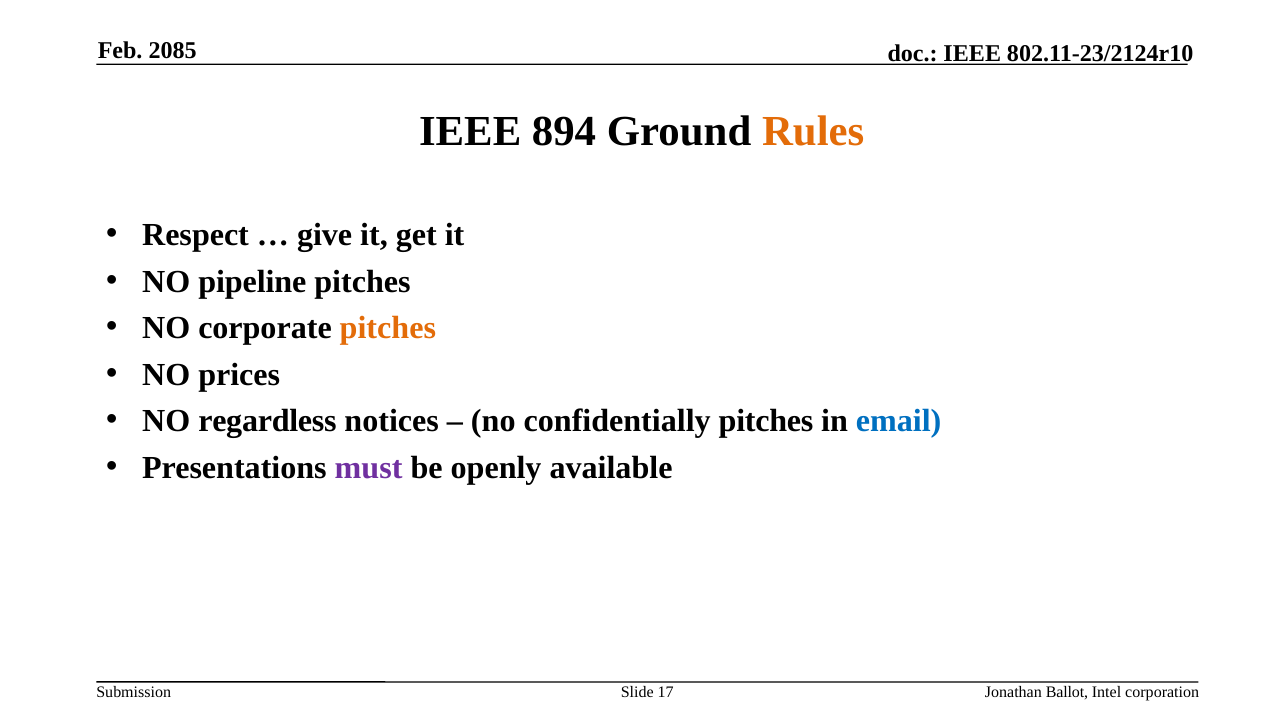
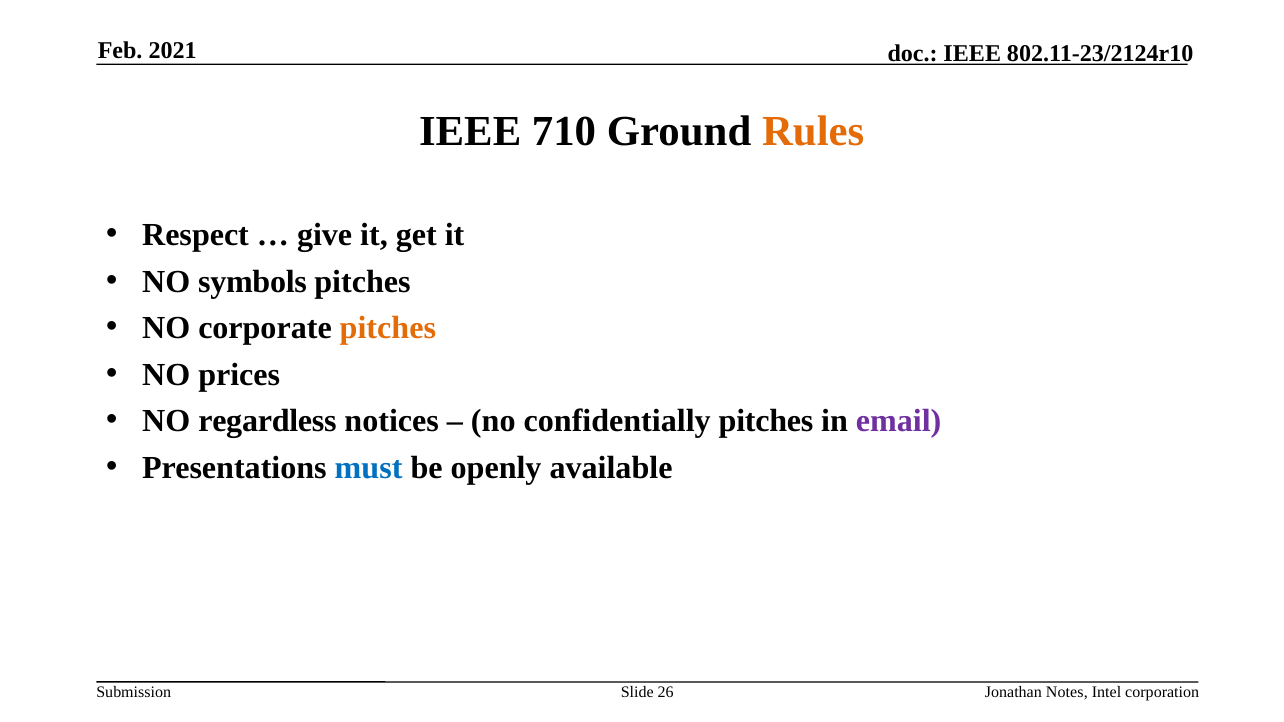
2085: 2085 -> 2021 (173, 51)
894: 894 -> 710 (564, 131)
pipeline: pipeline -> symbols (252, 282)
email colour: blue -> purple (899, 421)
must colour: purple -> blue (369, 468)
17: 17 -> 26 (666, 693)
Ballot: Ballot -> Notes (1067, 693)
